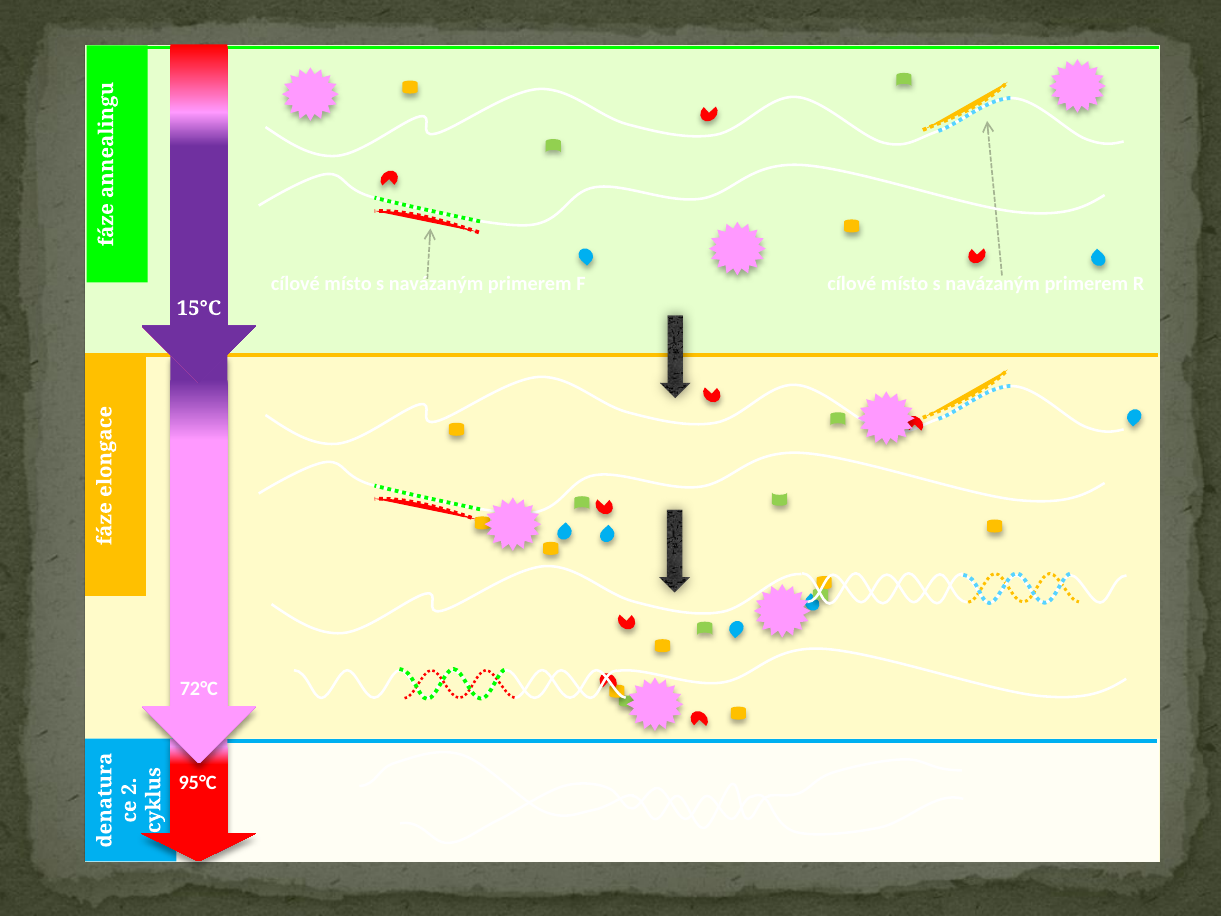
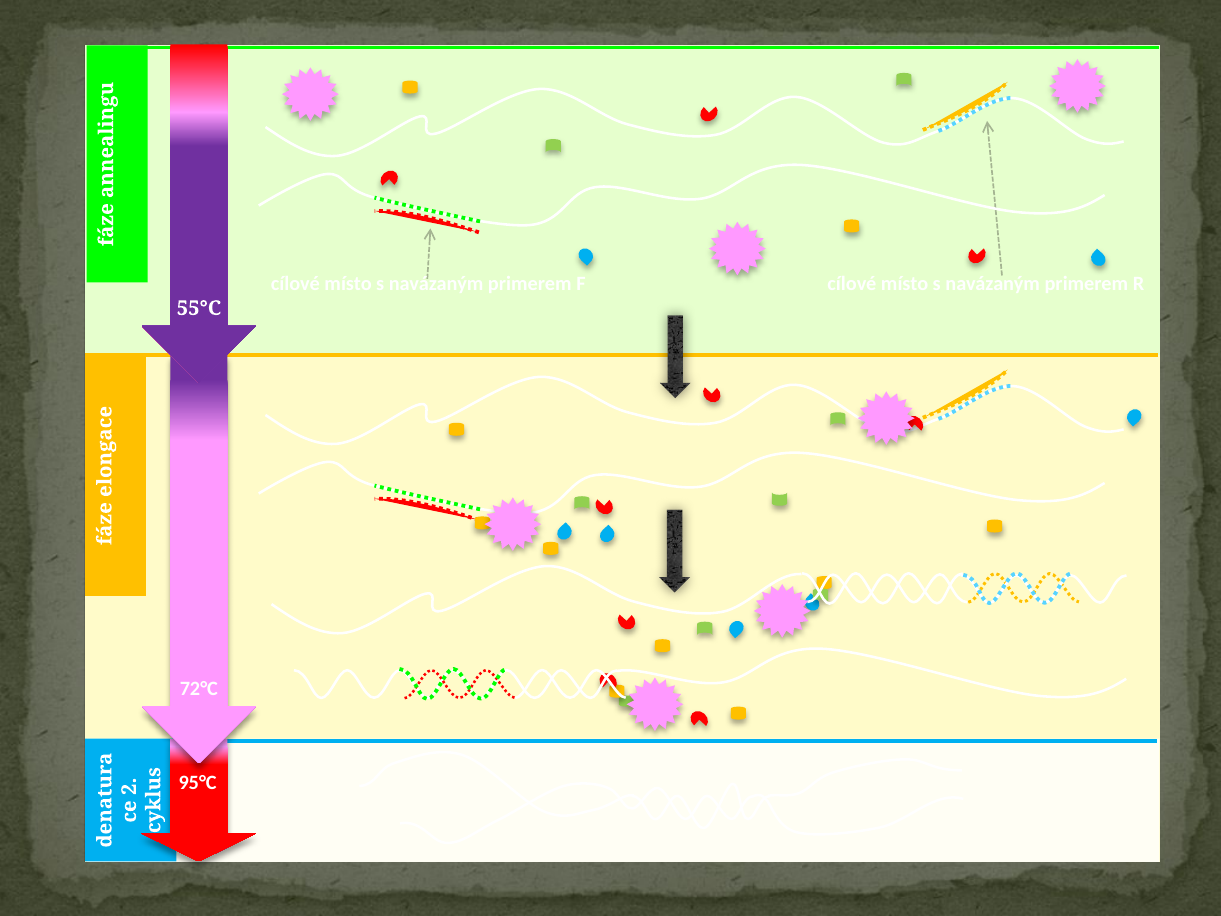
15°C: 15°C -> 55°C (199, 308)
